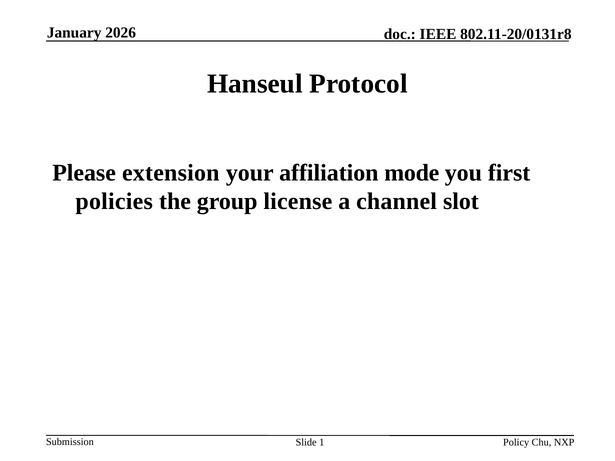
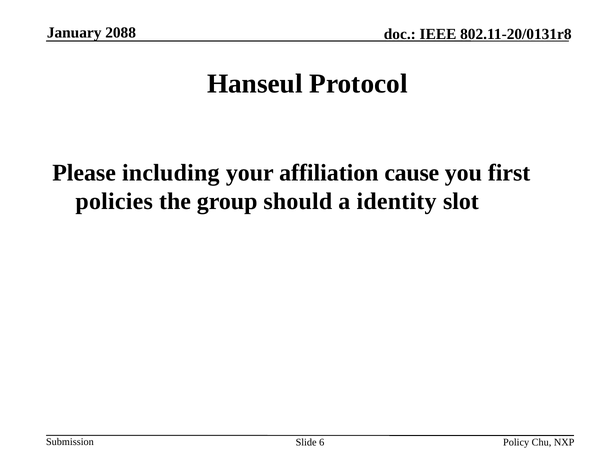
2026: 2026 -> 2088 (121, 33)
extension: extension -> including (171, 173)
mode: mode -> cause (412, 173)
license: license -> should (298, 202)
channel: channel -> identity (397, 202)
1: 1 -> 6 (322, 442)
